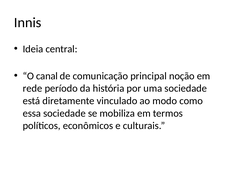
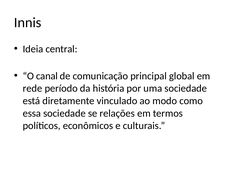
noção: noção -> global (182, 76)
mobiliza: mobiliza -> relações (117, 113)
